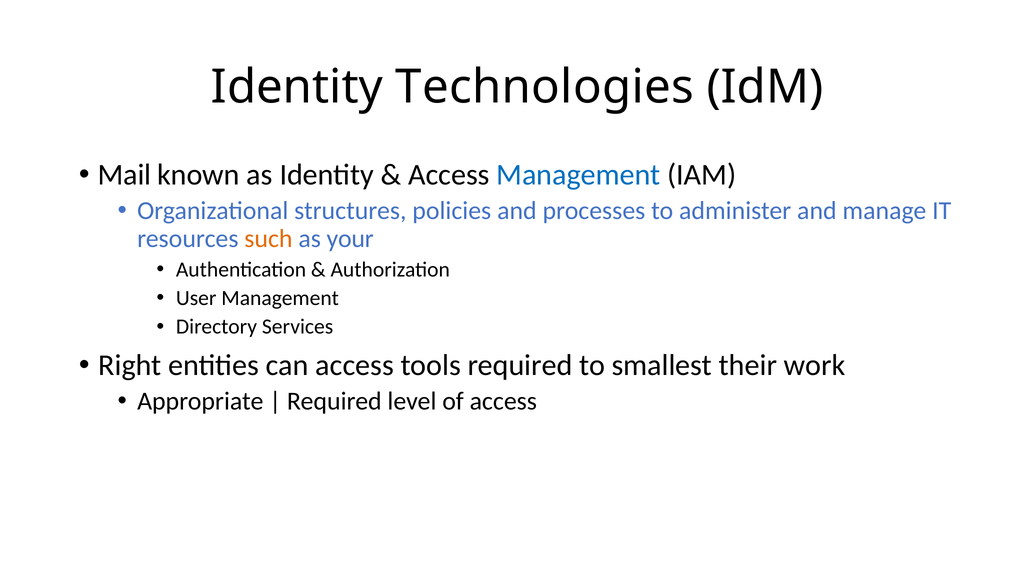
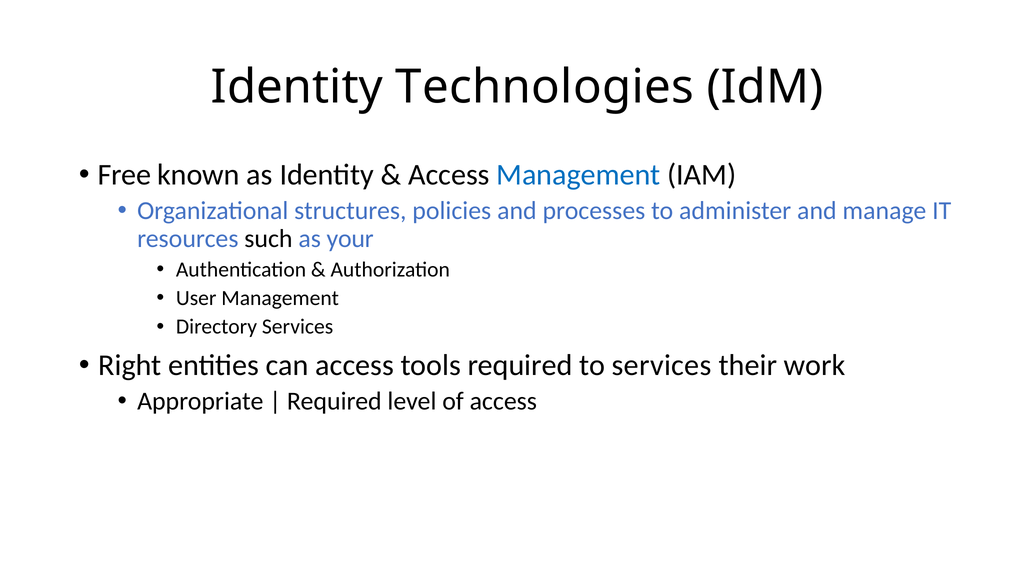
Mail: Mail -> Free (124, 175)
such colour: orange -> black (268, 239)
to smallest: smallest -> services (662, 366)
